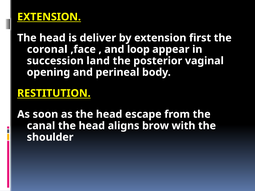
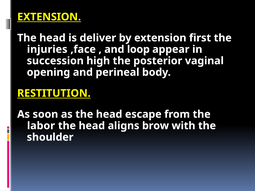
coronal: coronal -> injuries (47, 49)
land: land -> high (98, 61)
canal: canal -> labor (41, 126)
